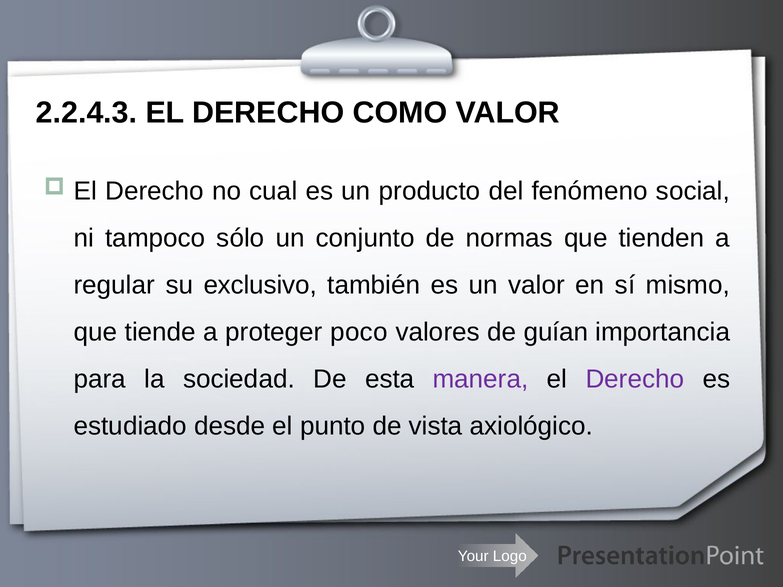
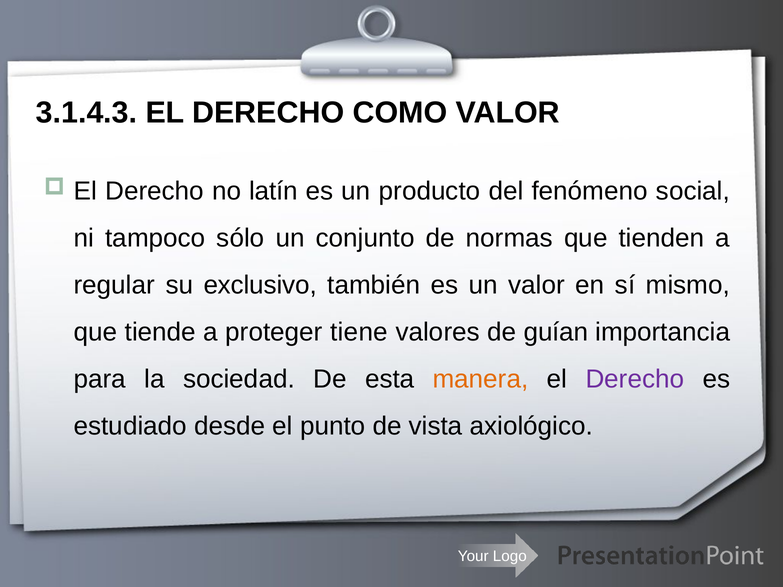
2.2.4.3: 2.2.4.3 -> 3.1.4.3 (87, 113)
cual: cual -> latín (273, 191)
poco: poco -> tiene (359, 332)
manera colour: purple -> orange (481, 379)
